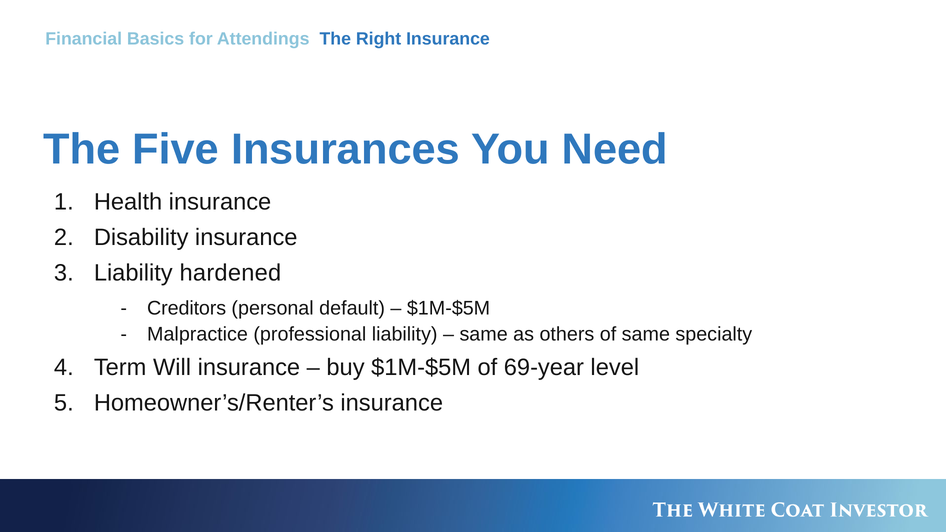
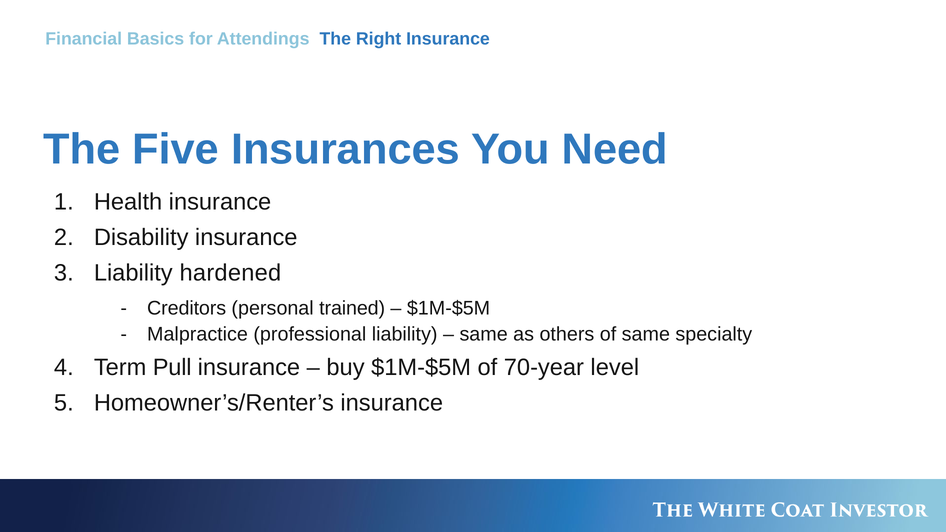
default: default -> trained (352, 308)
Will: Will -> Pull (172, 368)
69-year: 69-year -> 70-year (544, 368)
